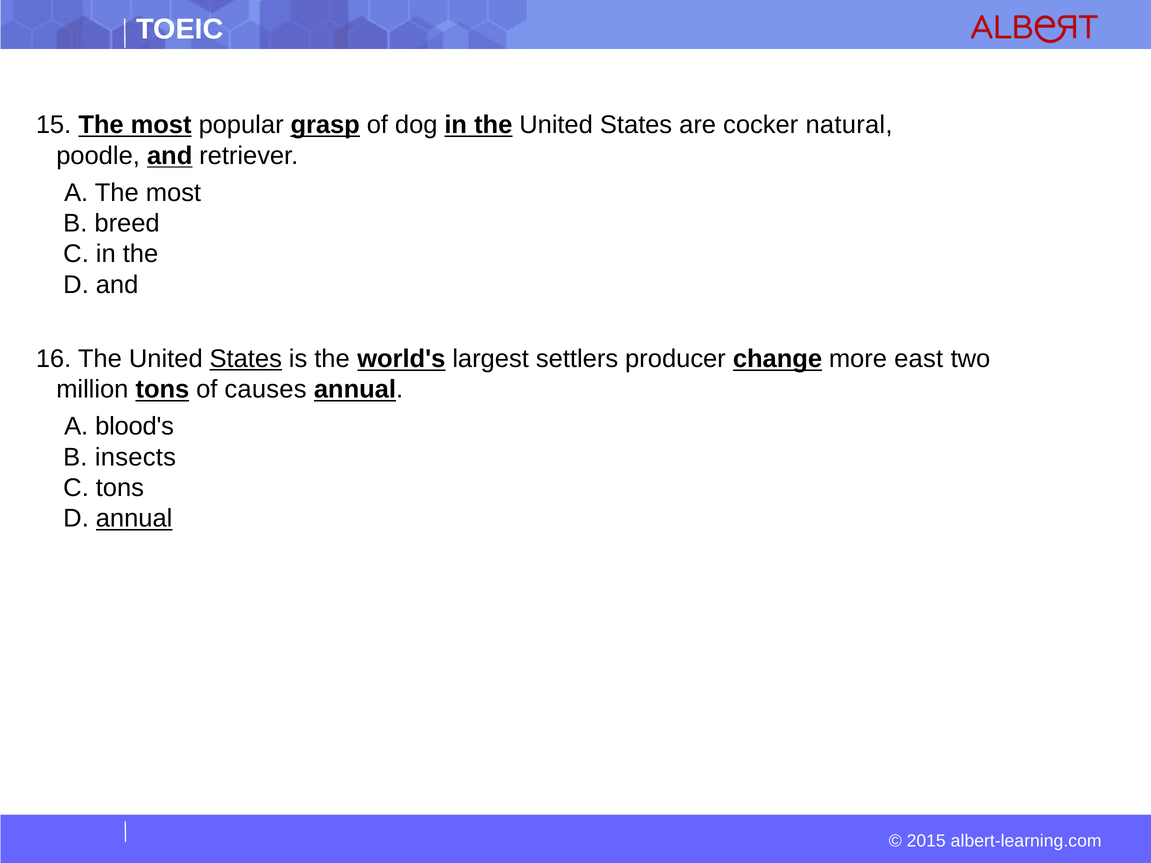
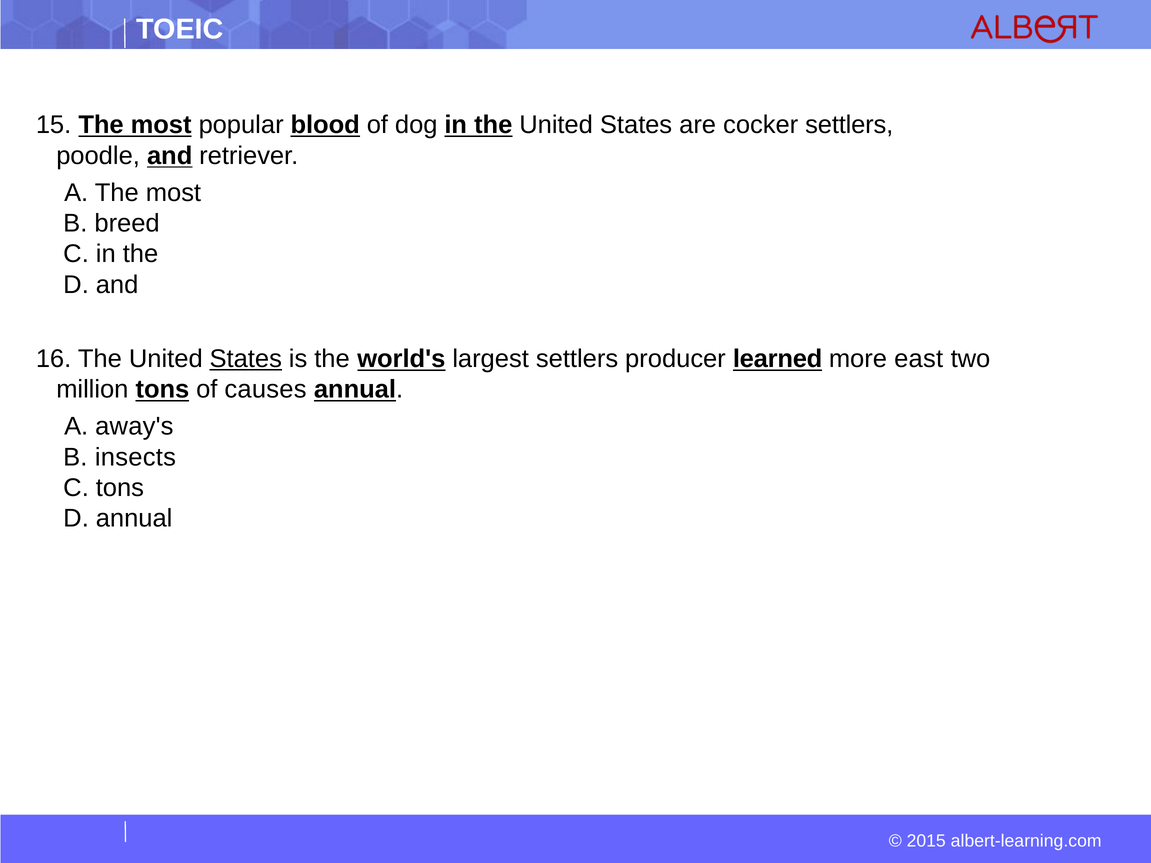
grasp: grasp -> blood (325, 125)
cocker natural: natural -> settlers (849, 125)
change: change -> learned (778, 359)
blood's: blood's -> away's (134, 427)
annual underline: present -> none (134, 519)
